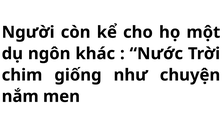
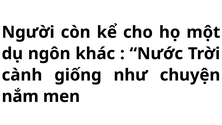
chim: chim -> cành (22, 75)
